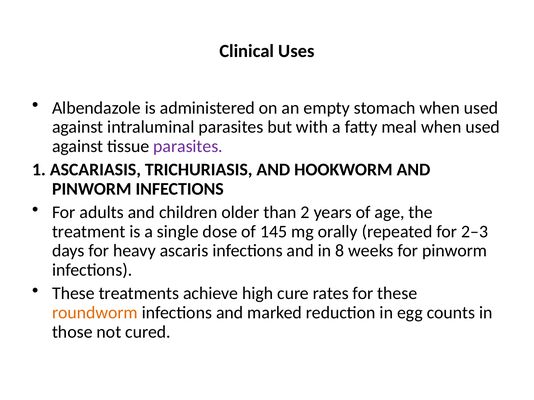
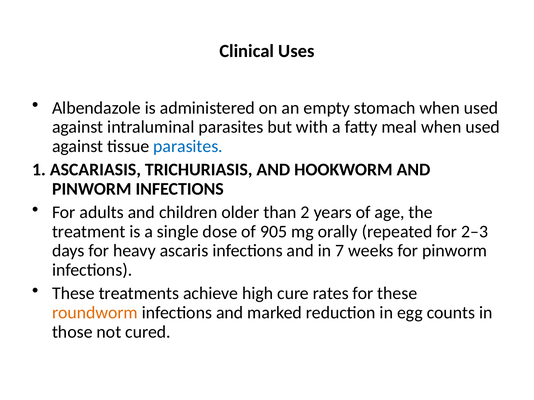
parasites colour: purple -> blue (188, 146)
145: 145 -> 905 (274, 232)
8: 8 -> 7 (340, 251)
